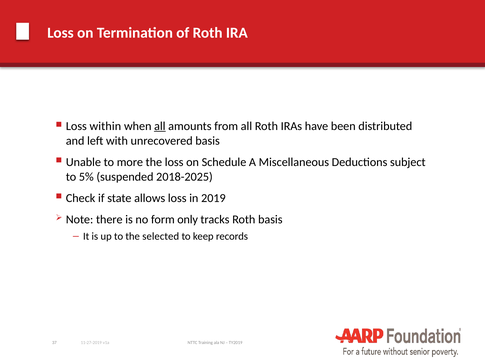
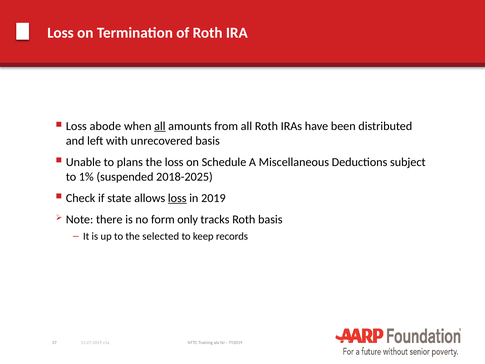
within: within -> abode (105, 126)
more: more -> plans (130, 162)
5%: 5% -> 1% (86, 177)
loss underline: none -> present (177, 198)
